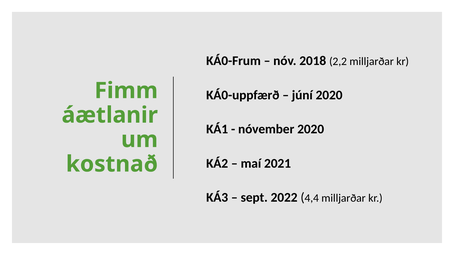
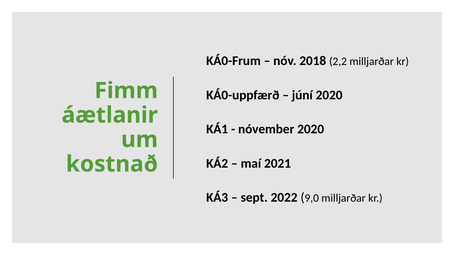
4,4: 4,4 -> 9,0 (312, 198)
